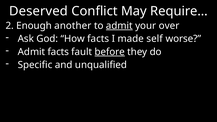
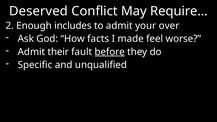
another: another -> includes (73, 26)
admit underline: present -> none (119, 26)
self: self -> feel (155, 39)
Admit facts: facts -> their (58, 52)
